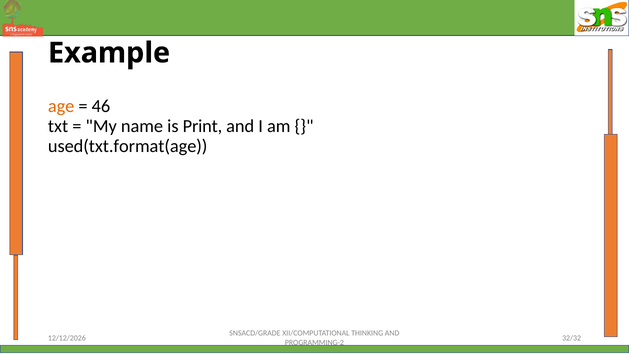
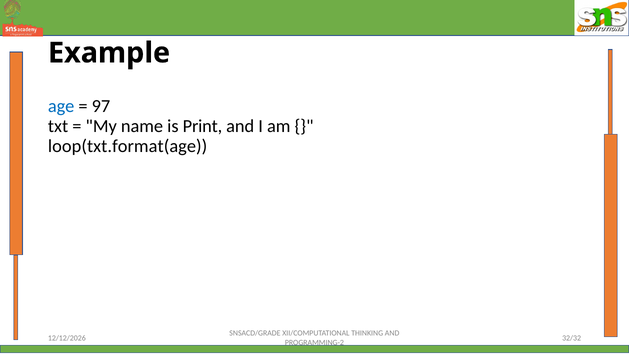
age colour: orange -> blue (61, 106)
46: 46 -> 97 (101, 106)
used(txt.format(age: used(txt.format(age -> loop(txt.format(age (128, 146)
